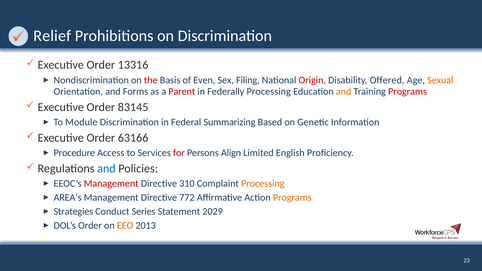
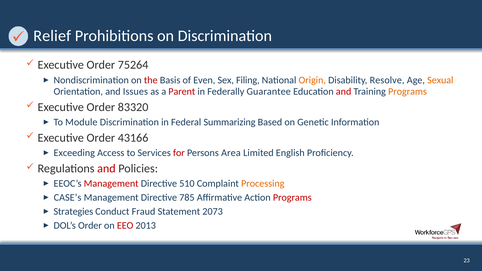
13316: 13316 -> 75264 (133, 65)
Origin colour: red -> orange (312, 80)
Offered: Offered -> Resolve (387, 80)
Forms: Forms -> Issues (135, 92)
Federally Processing: Processing -> Guarantee (269, 92)
and colour: orange -> red (344, 92)
Programs colour: red -> orange (408, 92)
83145: 83145 -> 83320 (133, 107)
63166: 63166 -> 43166 (133, 138)
Procedure: Procedure -> Exceeding (74, 153)
Align: Align -> Area (231, 153)
and colour: blue -> red (106, 169)
310: 310 -> 510 (187, 184)
AREA’s: AREA’s -> CASE’s (68, 198)
772: 772 -> 785 (187, 198)
Programs colour: orange -> red (292, 198)
Series: Series -> Fraud (144, 212)
2029: 2029 -> 2073 (213, 212)
EEO colour: orange -> red (125, 226)
